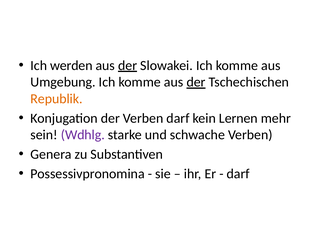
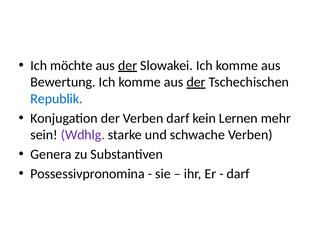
werden: werden -> möchte (71, 65)
Umgebung: Umgebung -> Bewertung (63, 82)
Republik colour: orange -> blue (57, 99)
